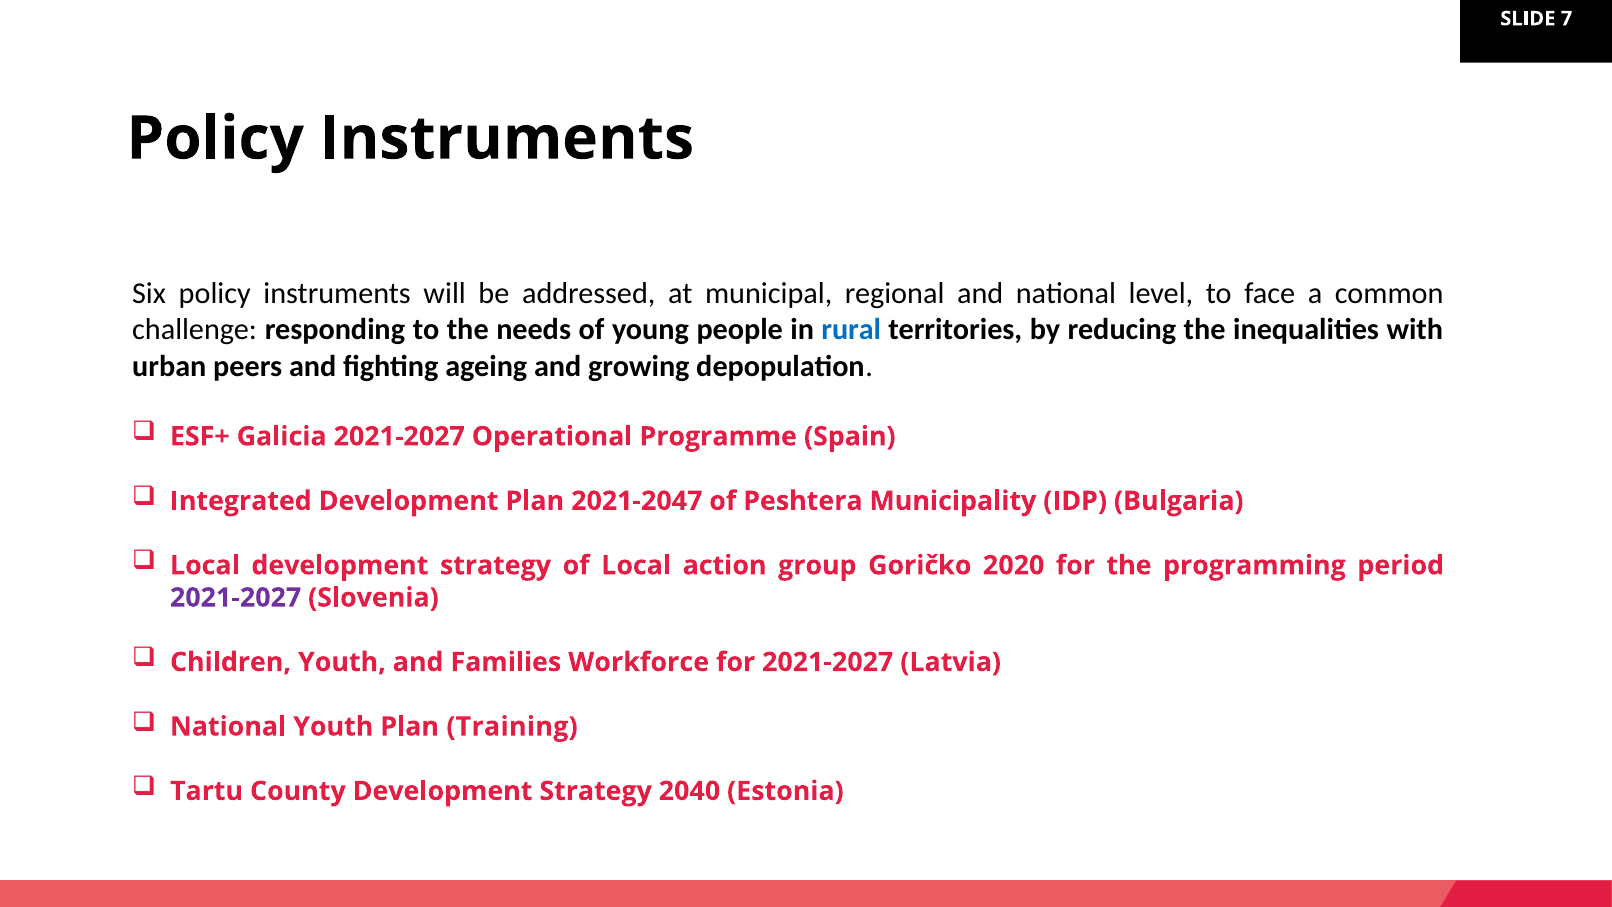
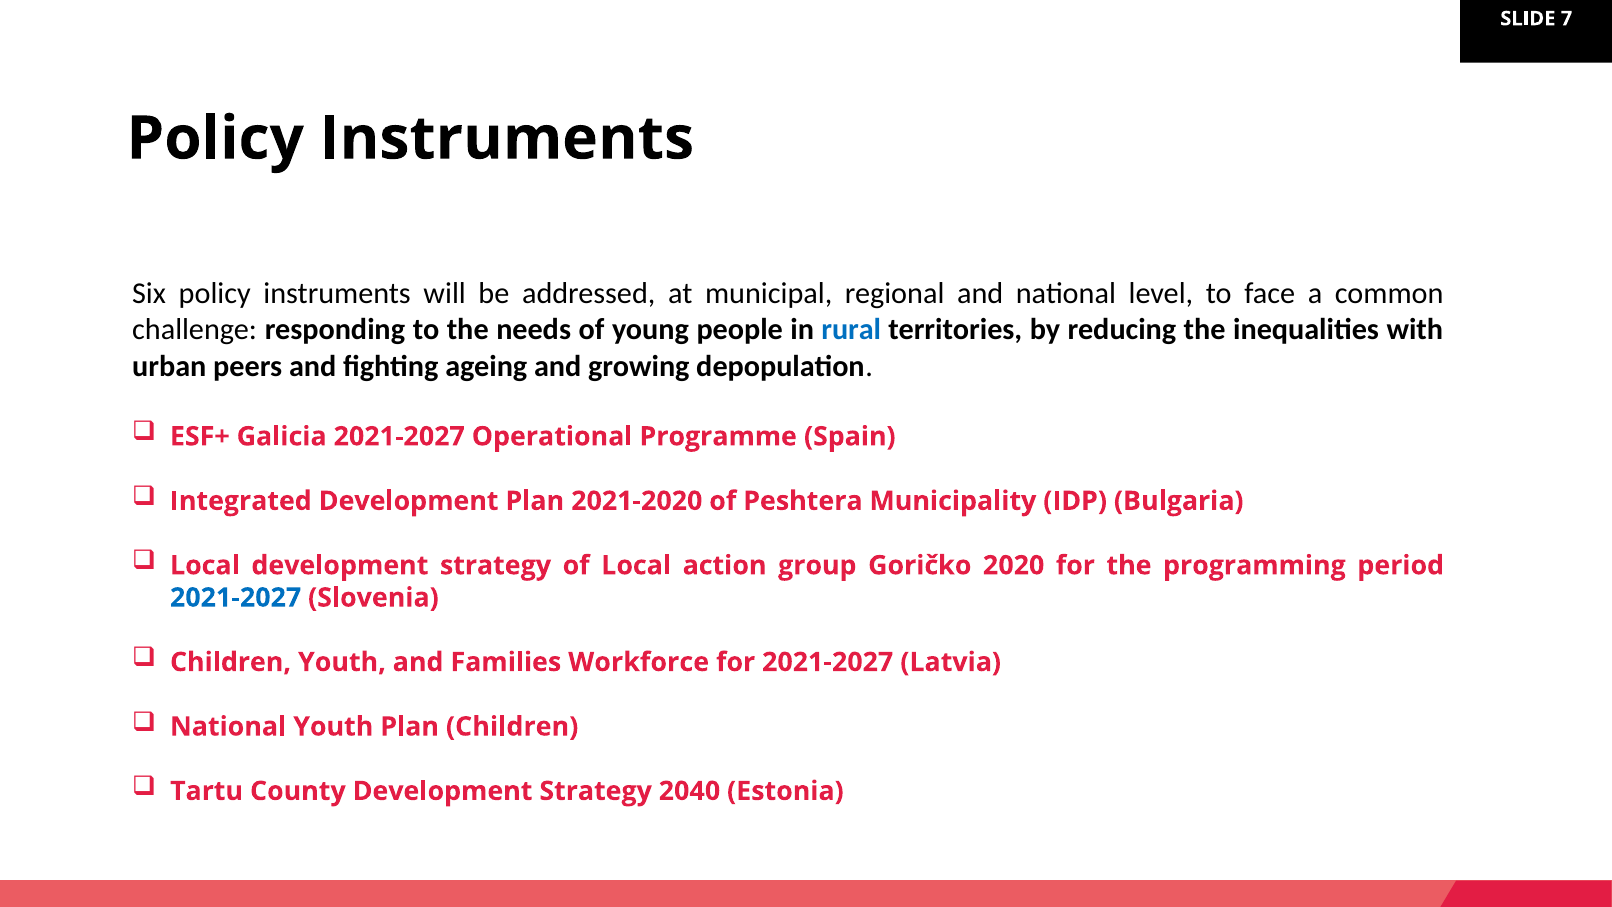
2021-2047: 2021-2047 -> 2021-2020 (637, 501)
2021-2027 colour: purple -> blue (236, 598)
Plan Training: Training -> Children (512, 726)
